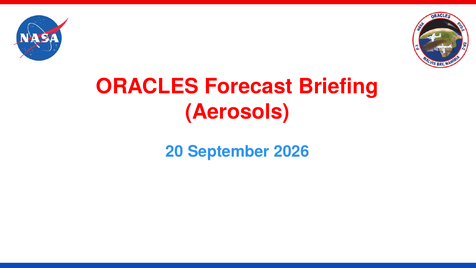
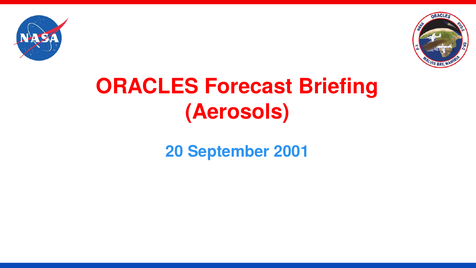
2026: 2026 -> 2001 (292, 151)
